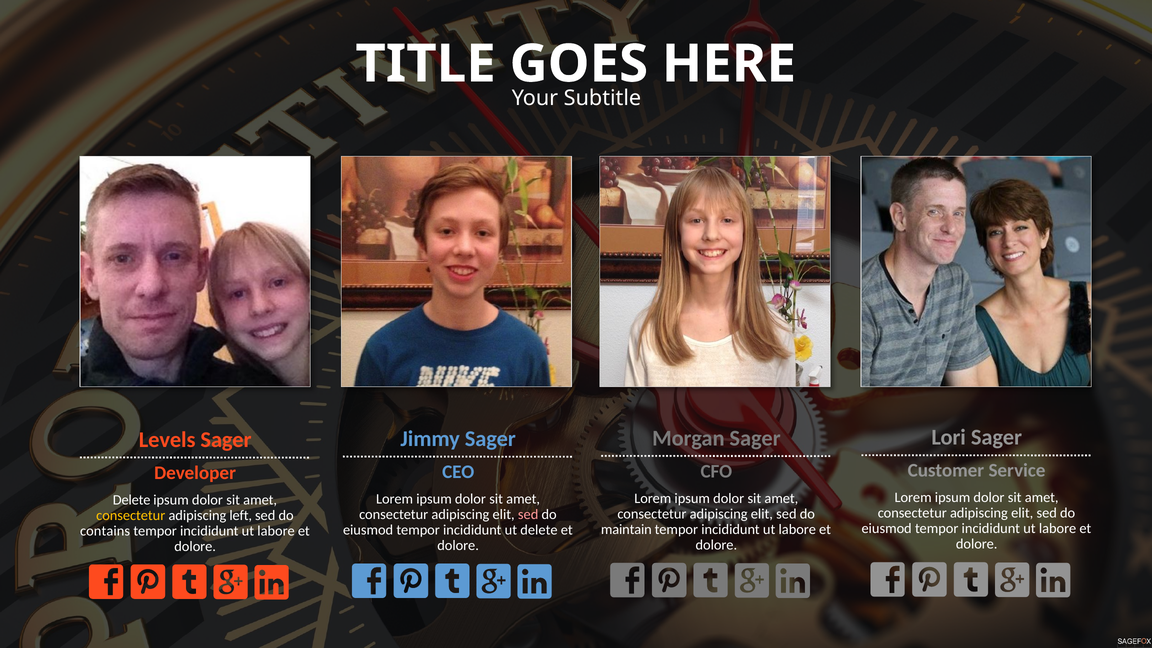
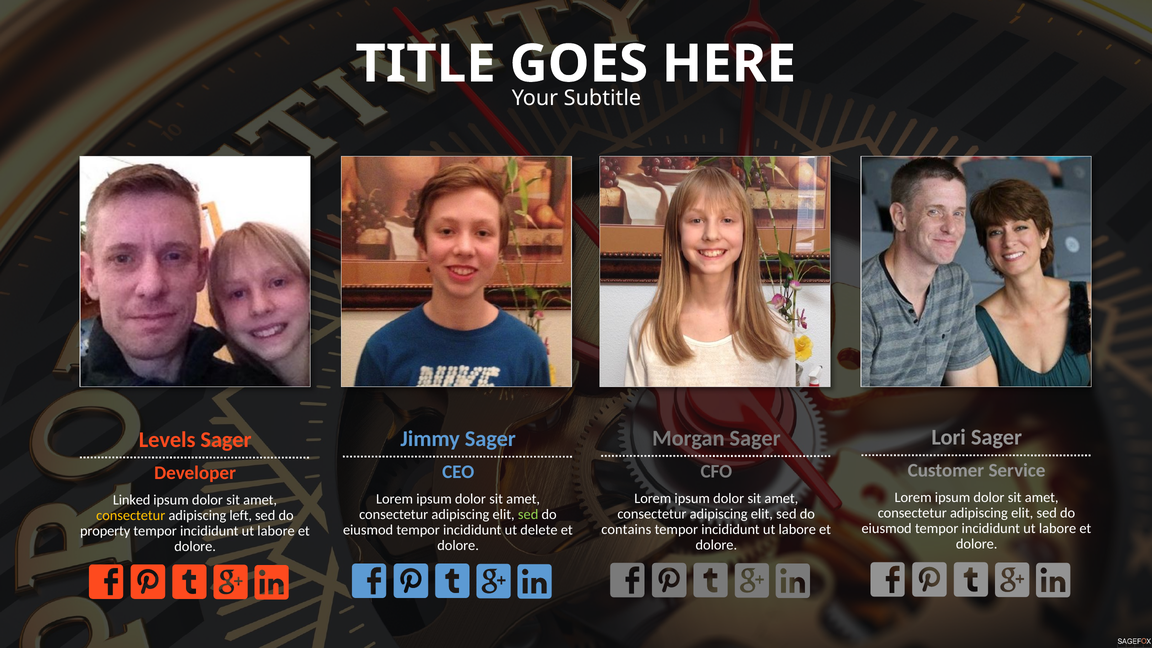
Delete: Delete -> Linked (132, 500)
sed colour: pink -> light green (528, 514)
maintain: maintain -> contains (626, 529)
contains: contains -> property (105, 531)
